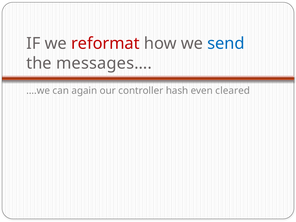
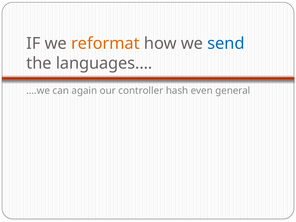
reformat colour: red -> orange (105, 44)
messages…: messages… -> languages… (104, 63)
cleared: cleared -> general (233, 91)
